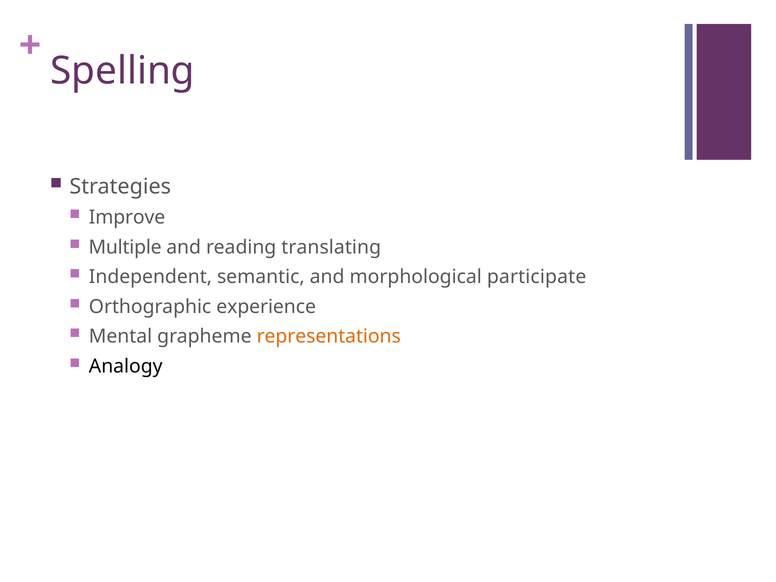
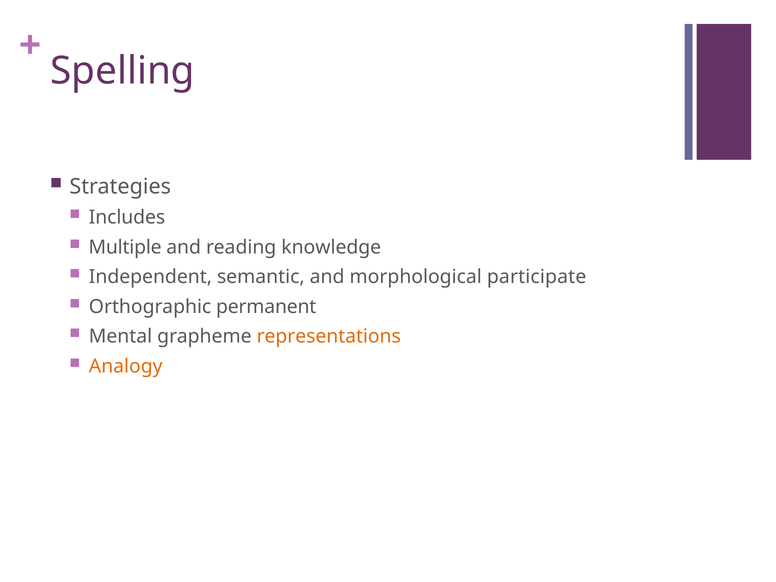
Improve: Improve -> Includes (127, 217)
translating: translating -> knowledge (331, 247)
experience: experience -> permanent (266, 307)
Analogy colour: black -> orange (126, 366)
